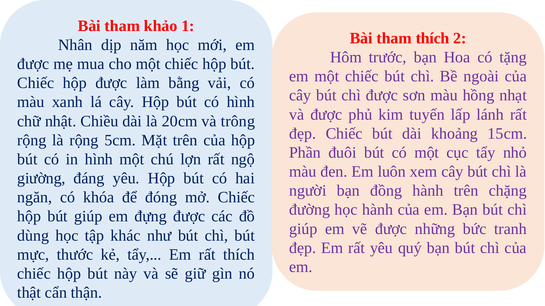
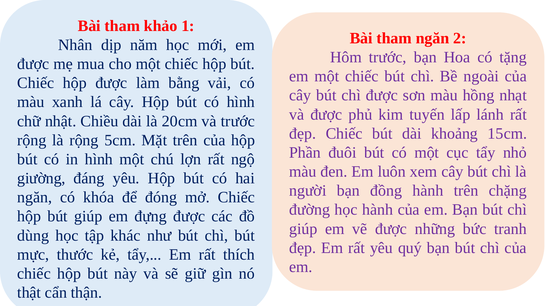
tham thích: thích -> ngăn (433, 38)
và trông: trông -> trước (238, 121)
